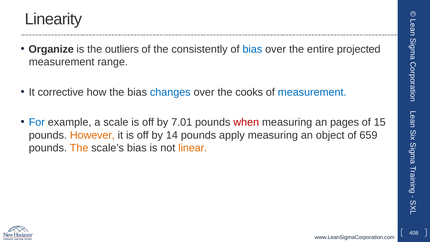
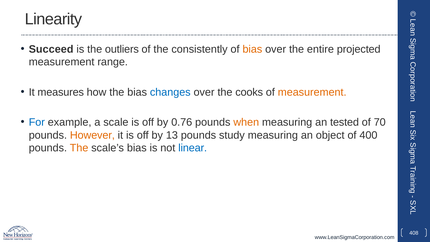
Organize: Organize -> Succeed (51, 49)
bias colour: blue -> orange (252, 49)
corrective: corrective -> measures (61, 92)
measurement colour: blue -> orange (312, 92)
7.01: 7.01 -> 0.76 (182, 122)
when colour: red -> orange (246, 122)
pages: pages -> tested (345, 122)
15: 15 -> 70 (380, 122)
14: 14 -> 13 (172, 135)
apply: apply -> study (232, 135)
659: 659 -> 400 (368, 135)
linear colour: orange -> blue (193, 148)
